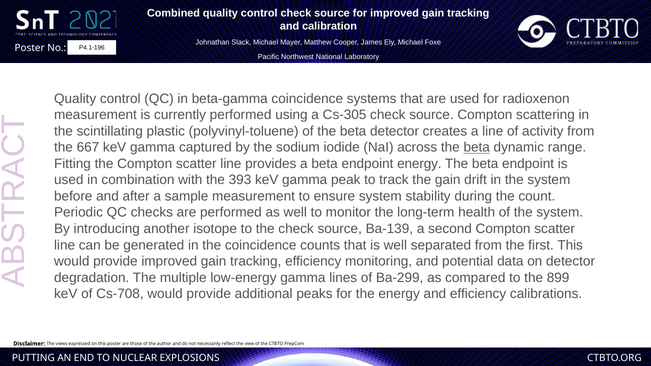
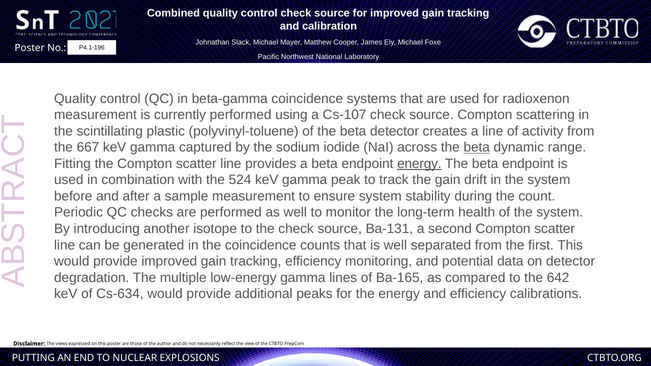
Cs-305: Cs-305 -> Cs-107 (345, 115)
energy underline: none -> present (419, 164)
393: 393 -> 524 (240, 180)
Ba-139: Ba-139 -> Ba-131 (389, 229)
Ba-299: Ba-299 -> Ba-165 (400, 278)
899: 899 -> 642 (558, 278)
Cs-708: Cs-708 -> Cs-634 (120, 294)
